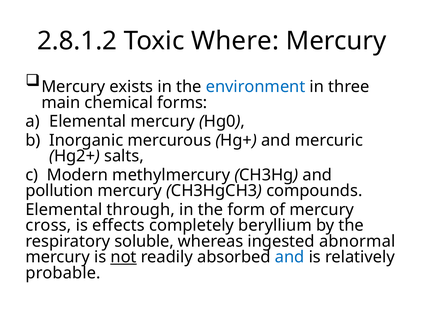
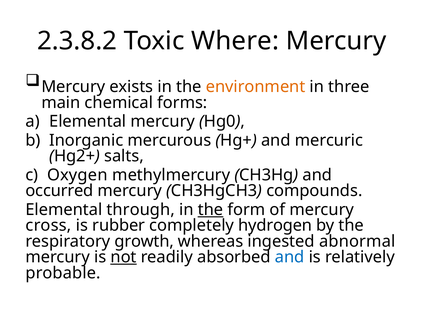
2.8.1.2: 2.8.1.2 -> 2.3.8.2 (77, 41)
environment colour: blue -> orange (256, 87)
Modern: Modern -> Oxygen (77, 175)
pollution: pollution -> occurred (59, 191)
the underline: none -> present (211, 210)
effects: effects -> rubber (119, 225)
beryllium: beryllium -> hydrogen (275, 225)
soluble: soluble -> growth (144, 241)
